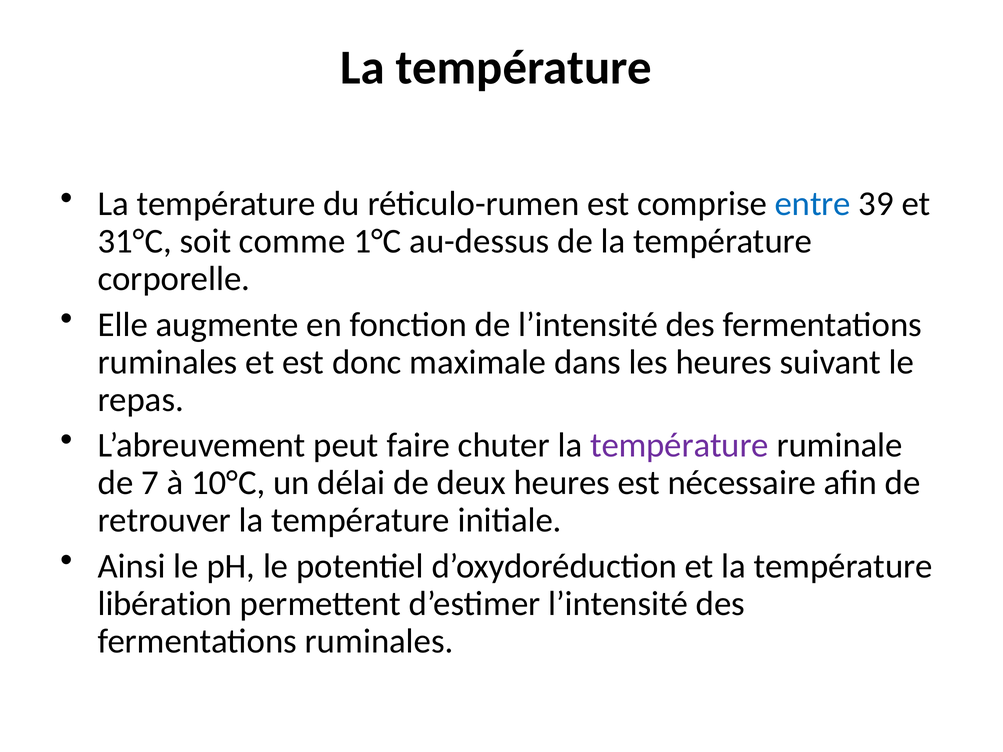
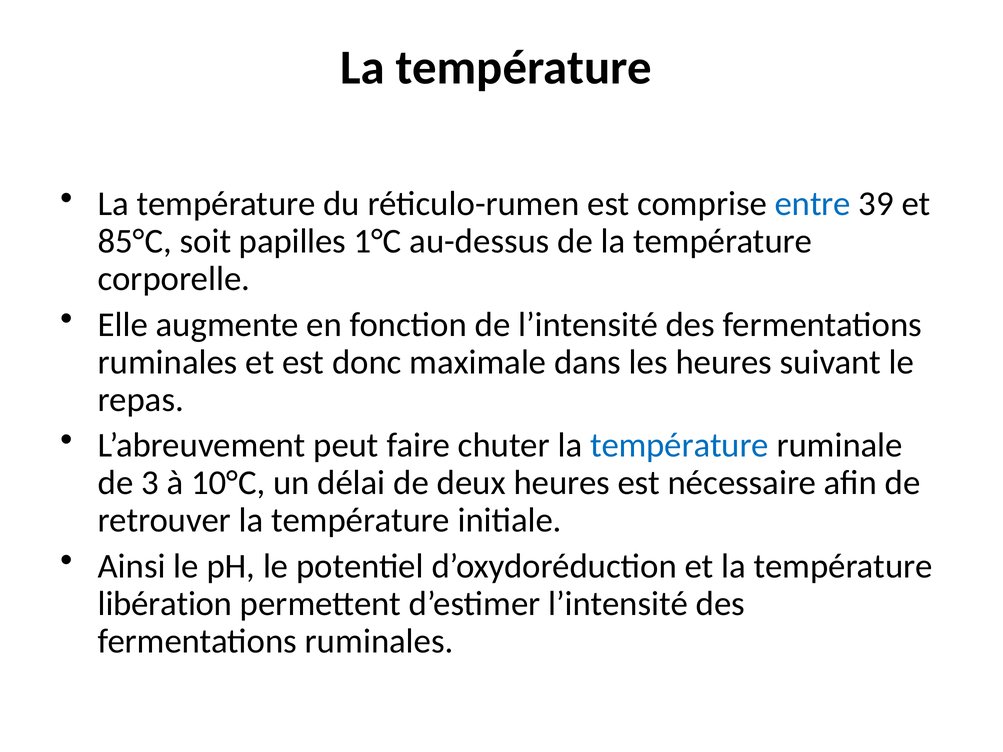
31°C: 31°C -> 85°C (135, 241)
comme: comme -> papilles (292, 241)
température colour: purple -> blue (680, 445)
7: 7 -> 3 (150, 483)
